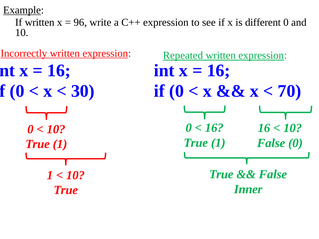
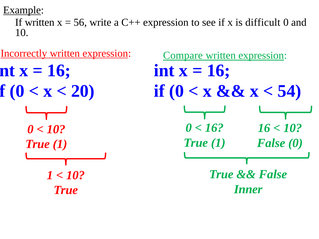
96: 96 -> 56 (80, 22)
different: different -> difficult (263, 22)
Repeated: Repeated -> Compare (183, 56)
30: 30 -> 20 (83, 91)
70: 70 -> 54 (289, 91)
